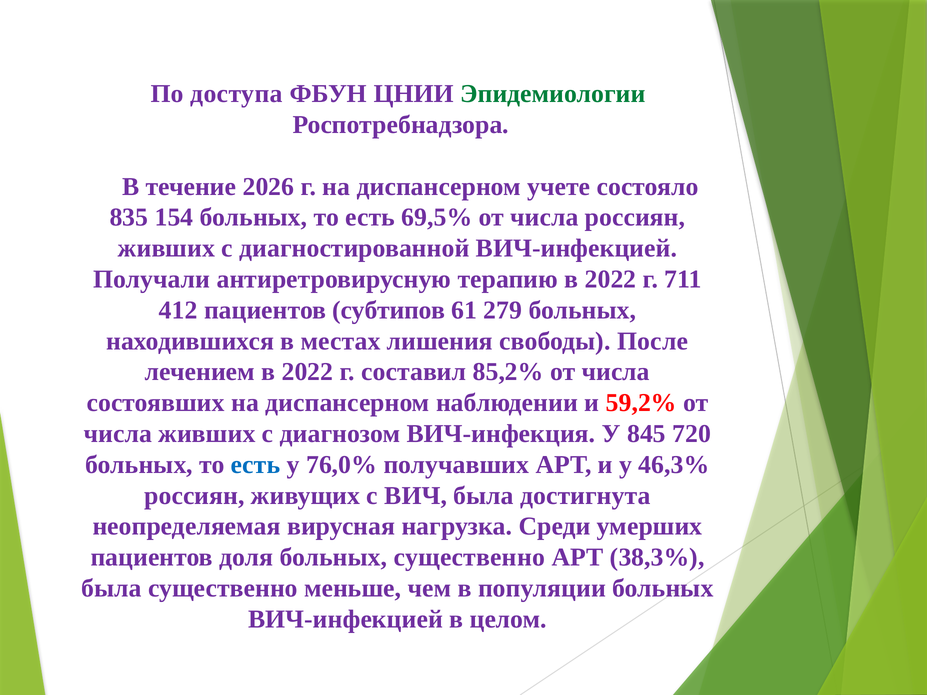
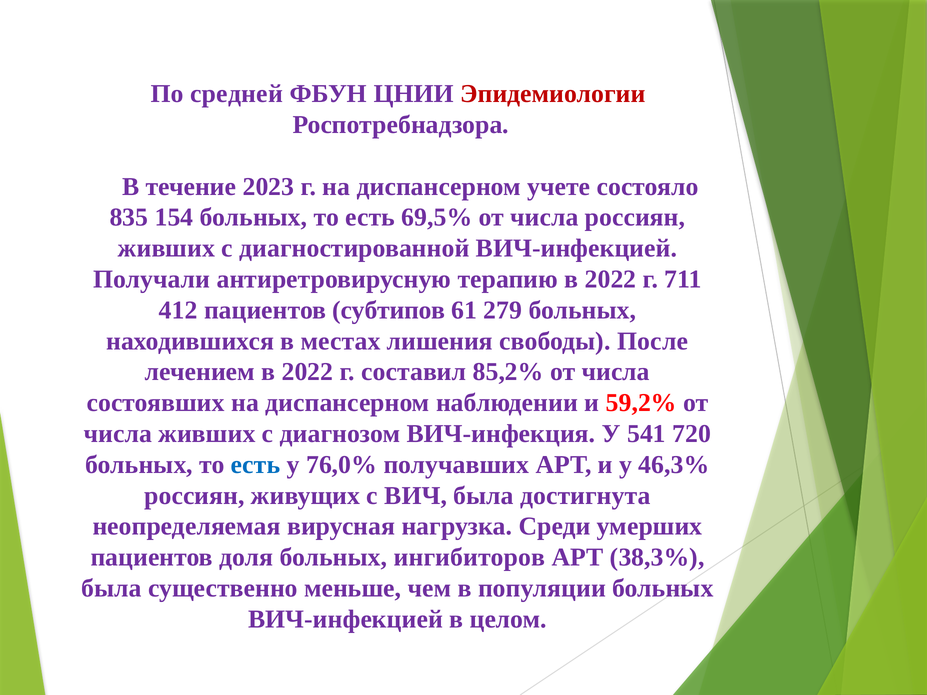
доступа: доступа -> средней (237, 94)
Эпидемиологии colour: green -> red (553, 94)
2026: 2026 -> 2023 (268, 187)
845: 845 -> 541 (646, 434)
больных существенно: существенно -> ингибиторов (469, 558)
